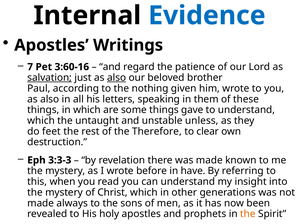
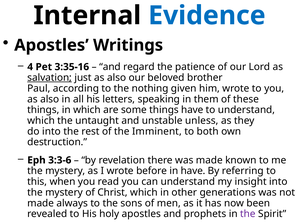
7: 7 -> 4 (30, 67)
3:60-16: 3:60-16 -> 3:35-16 (72, 67)
also underline: present -> none (117, 78)
things gave: gave -> have (192, 110)
do feet: feet -> into (51, 132)
Therefore: Therefore -> Imminent (157, 132)
clear: clear -> both (208, 132)
3:3-3: 3:3-3 -> 3:3-6 (60, 160)
the colour: orange -> purple (248, 214)
